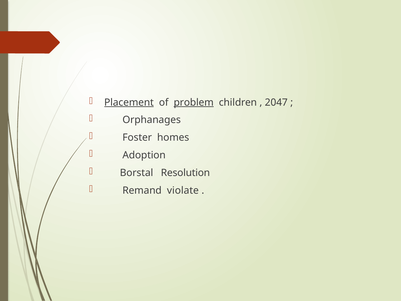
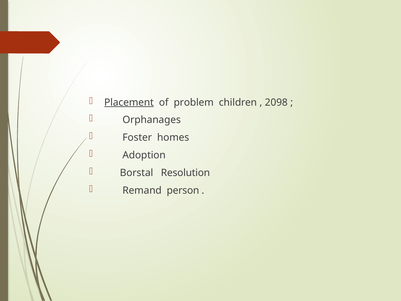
problem underline: present -> none (194, 102)
2047: 2047 -> 2098 (276, 102)
violate: violate -> person (183, 190)
